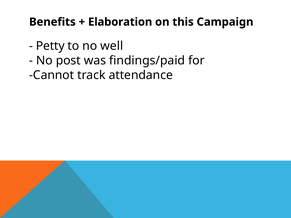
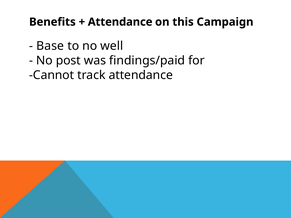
Elaboration: Elaboration -> Attendance (120, 22)
Petty: Petty -> Base (50, 46)
